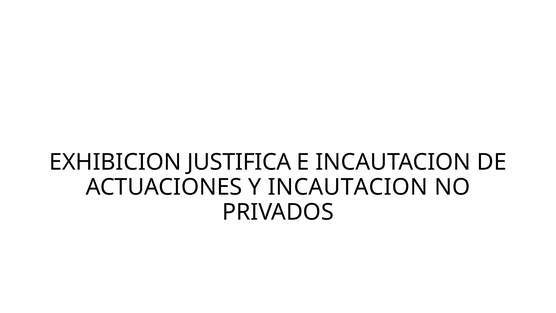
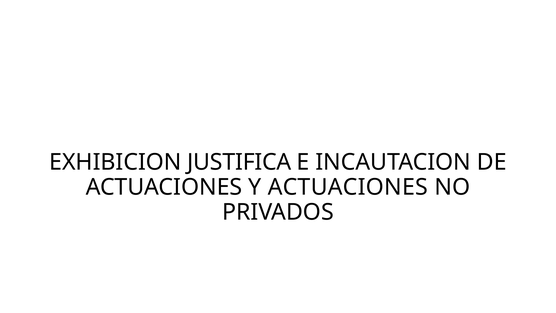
Y INCAUTACION: INCAUTACION -> ACTUACIONES (348, 187)
